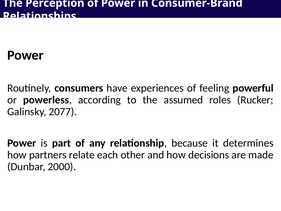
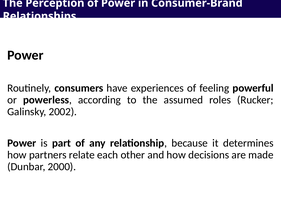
2077: 2077 -> 2002 (63, 112)
